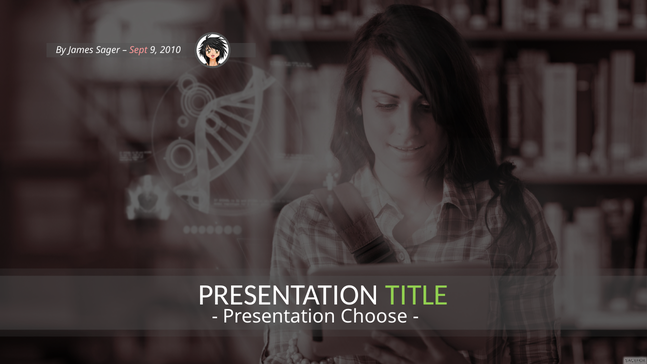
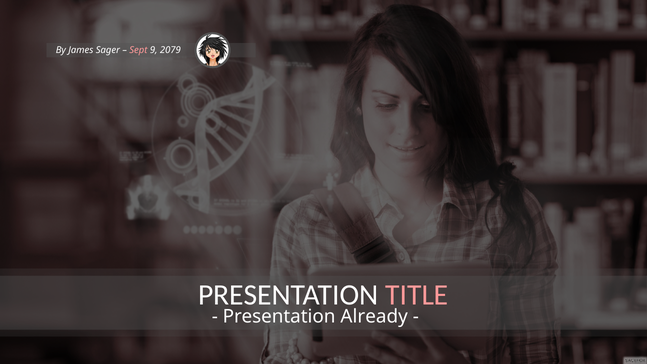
2010: 2010 -> 2079 (170, 50)
TITLE colour: light green -> pink (417, 295)
Choose: Choose -> Already (374, 316)
